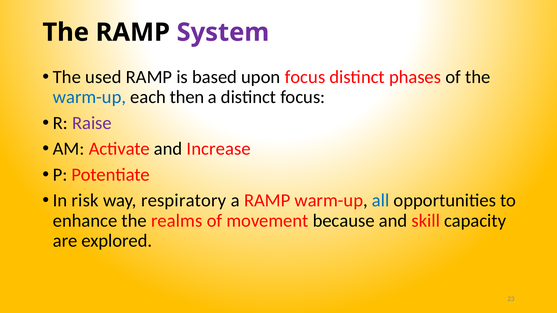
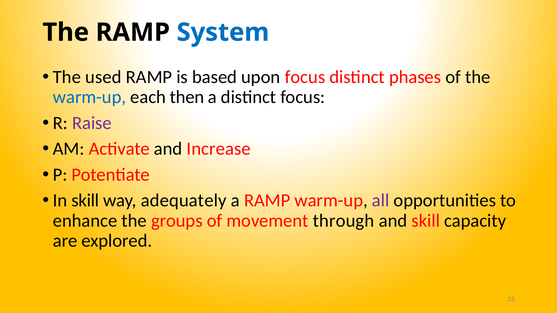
System colour: purple -> blue (223, 32)
In risk: risk -> skill (85, 201)
respiratory: respiratory -> adequately (184, 201)
all colour: blue -> purple (381, 201)
realms: realms -> groups (177, 221)
because: because -> through (344, 221)
